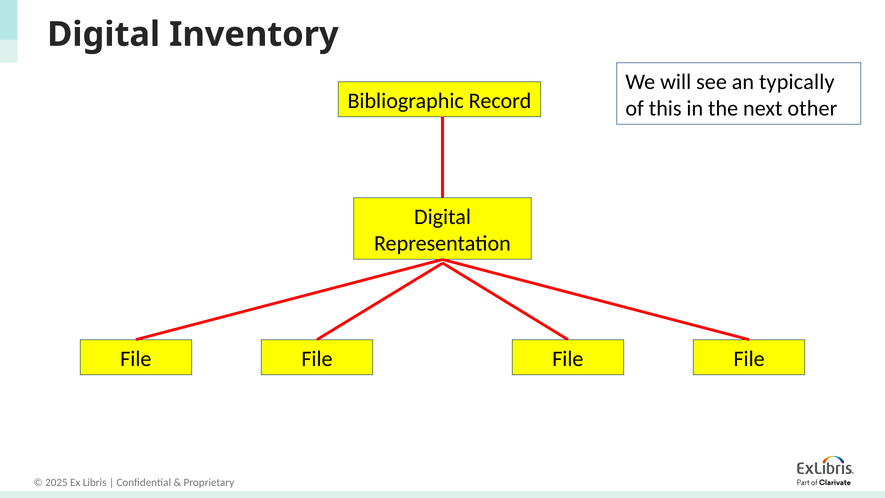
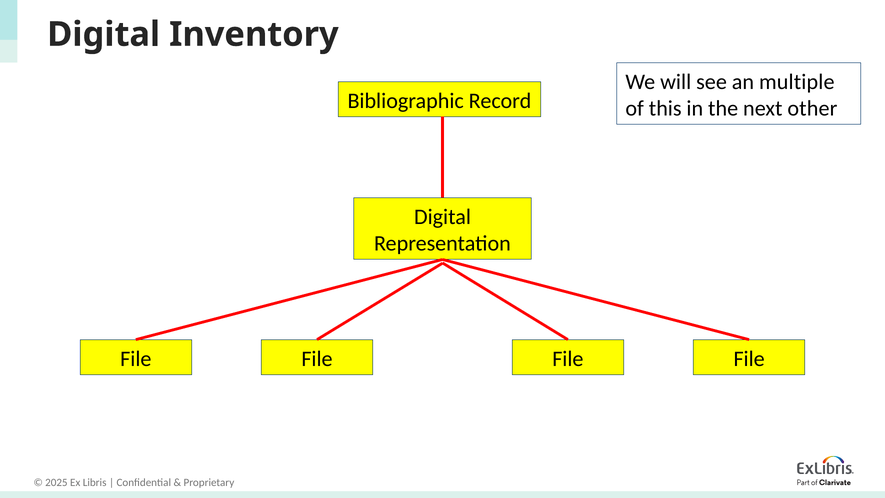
typically: typically -> multiple (797, 82)
